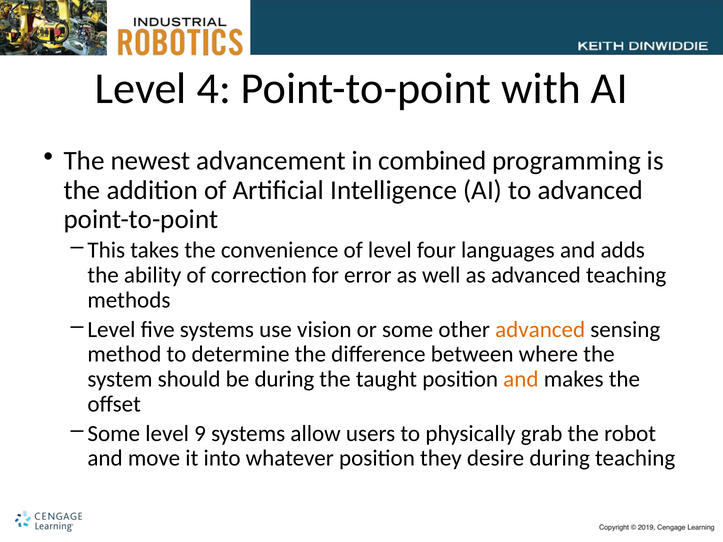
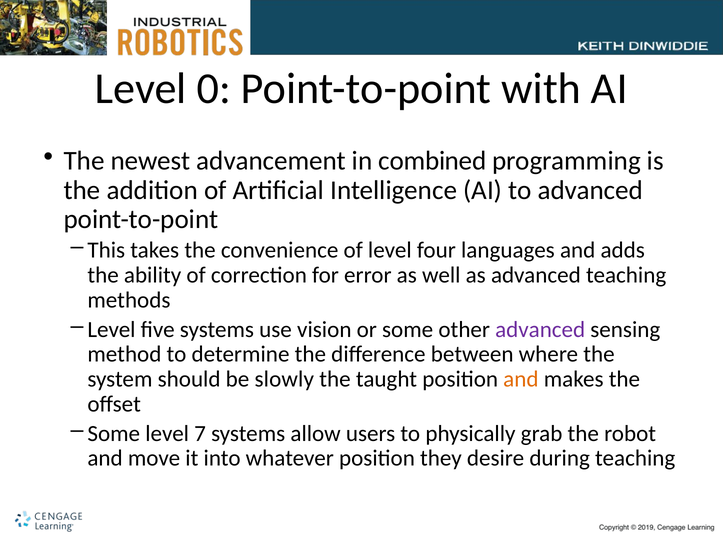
4: 4 -> 0 (214, 89)
advanced colour: orange -> purple (540, 330)
be during: during -> slowly (284, 379)
9: 9 -> 7 (200, 434)
